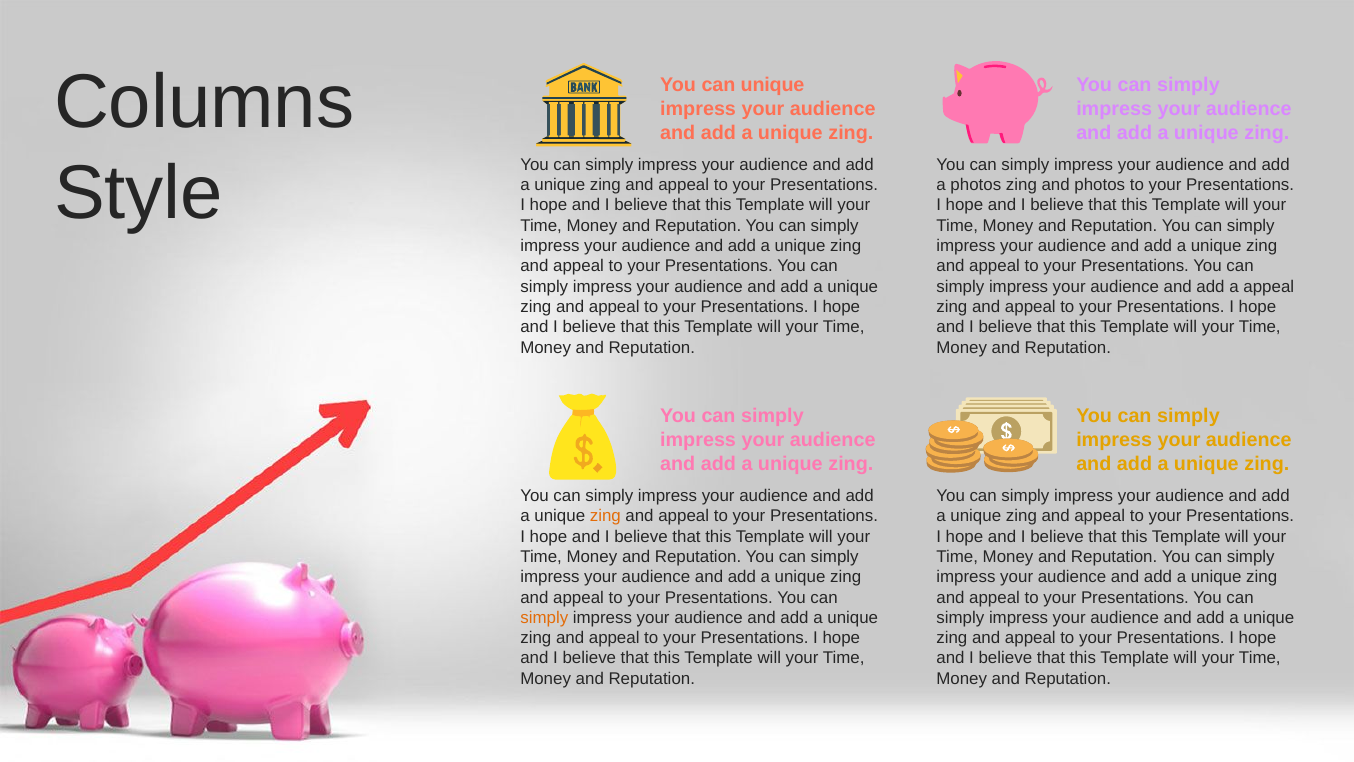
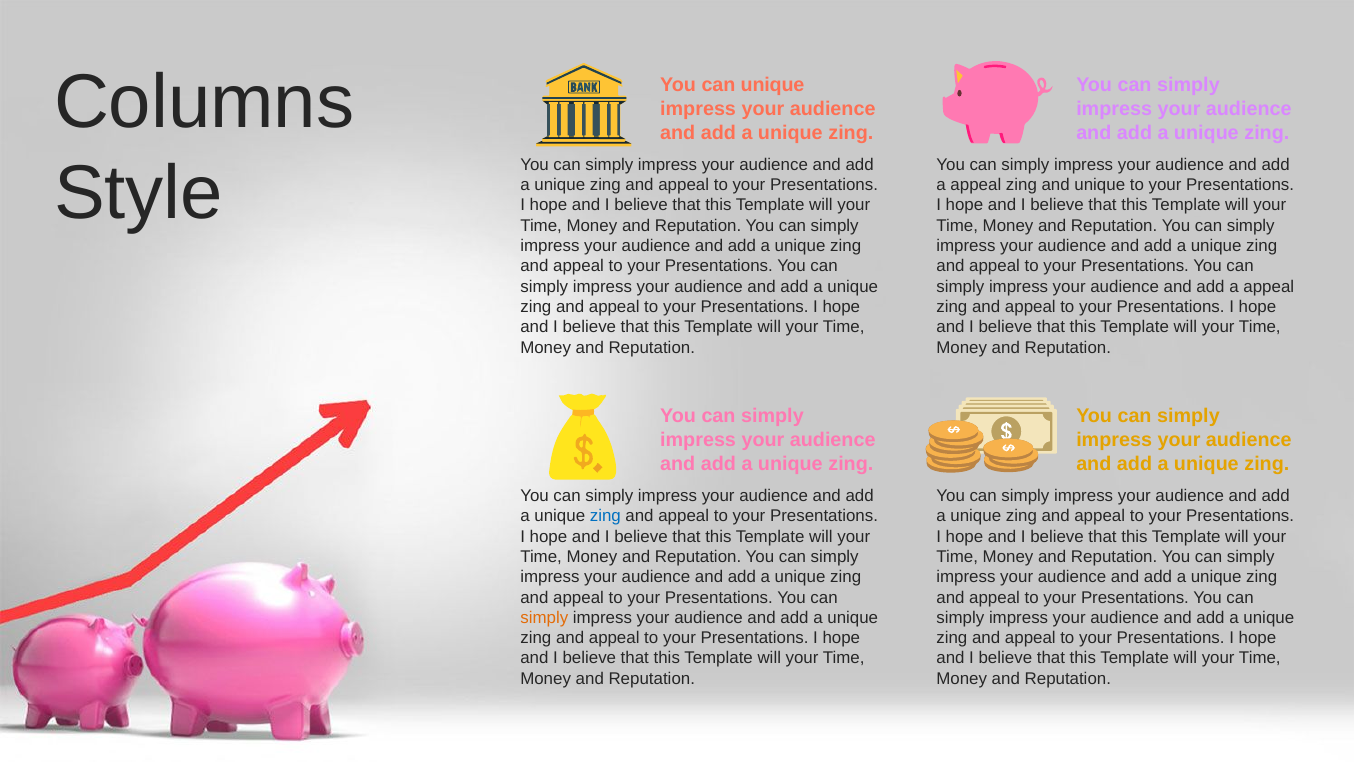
photos: photos -> appeal (976, 185)
and photos: photos -> unique (1100, 185)
zing colour: orange -> blue (605, 516)
